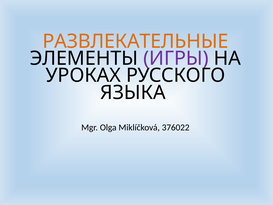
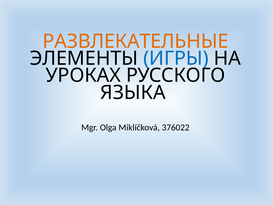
ИГРЫ colour: purple -> blue (176, 58)
